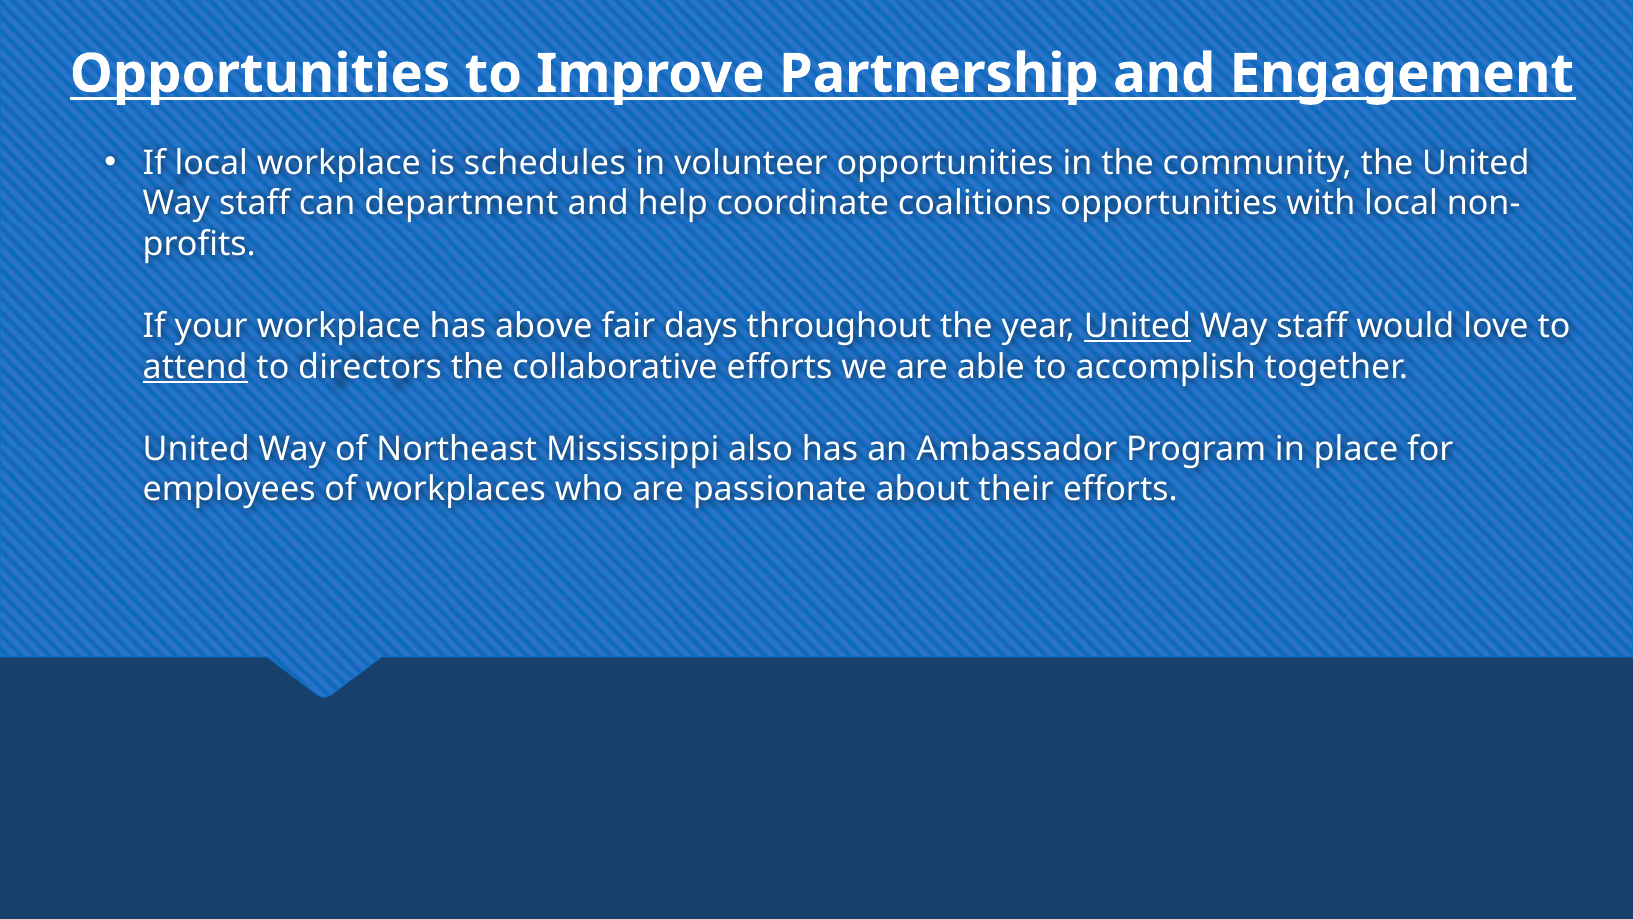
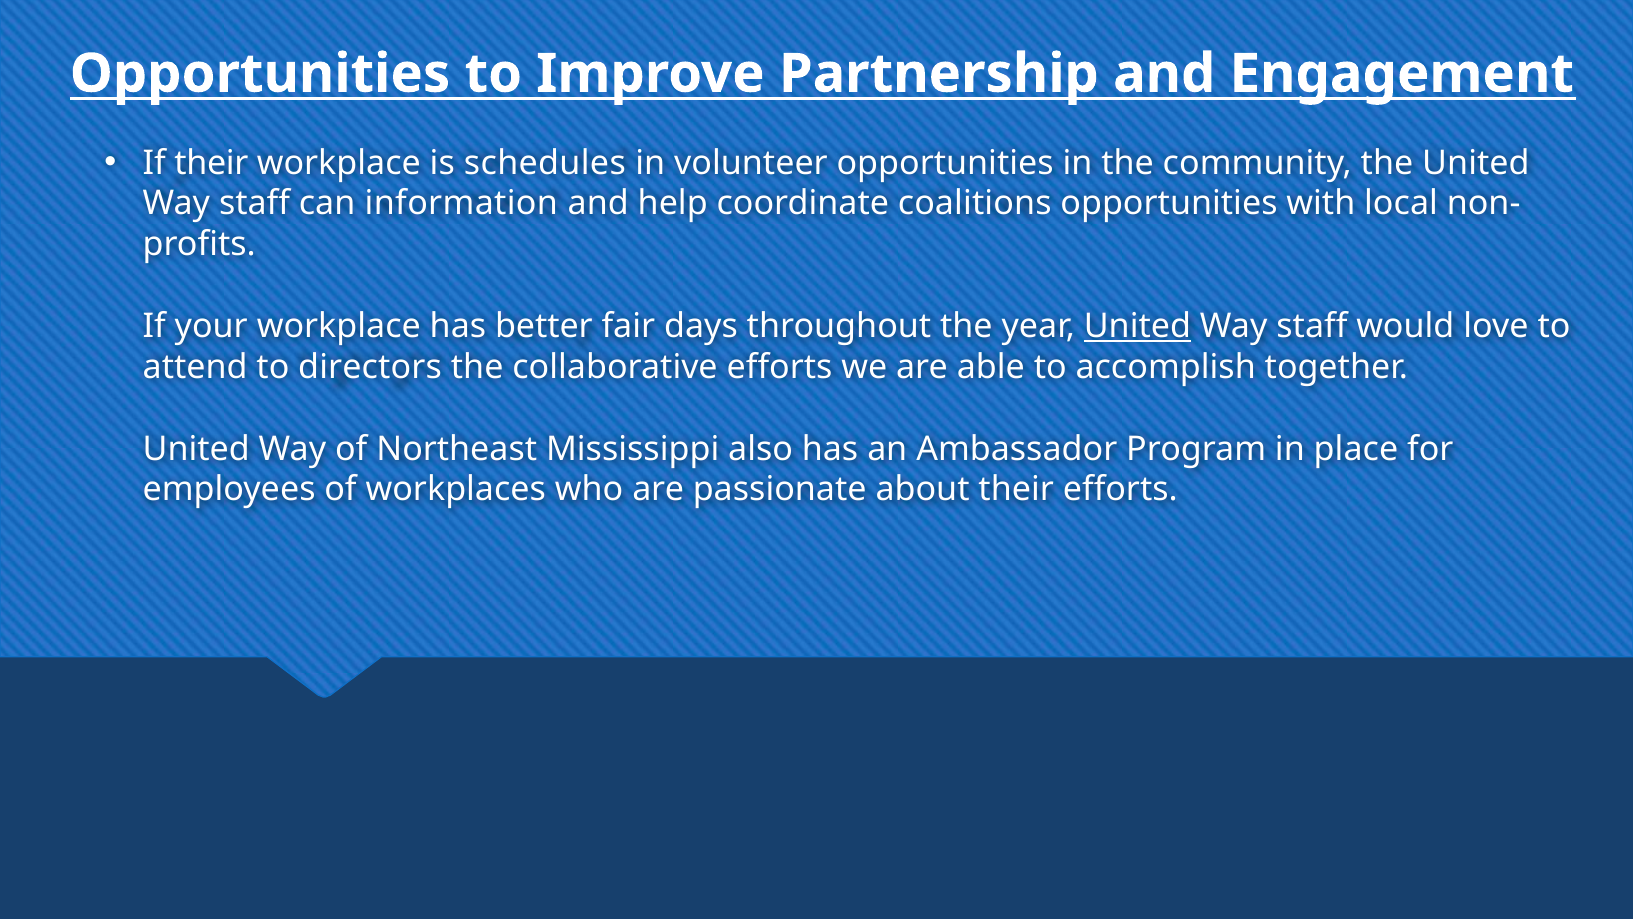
If local: local -> their (211, 163)
department: department -> information (461, 204)
above: above -> better (544, 326)
attend underline: present -> none (195, 367)
